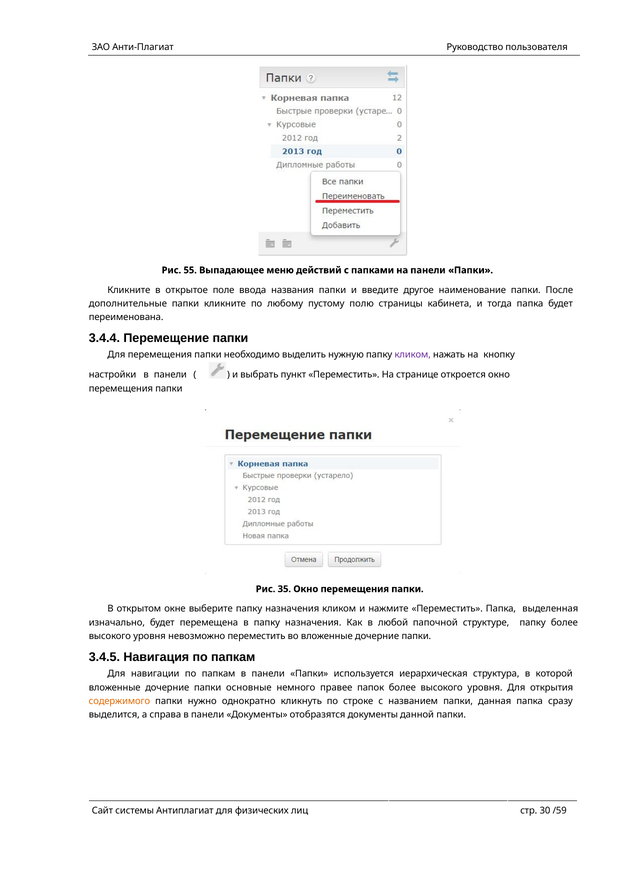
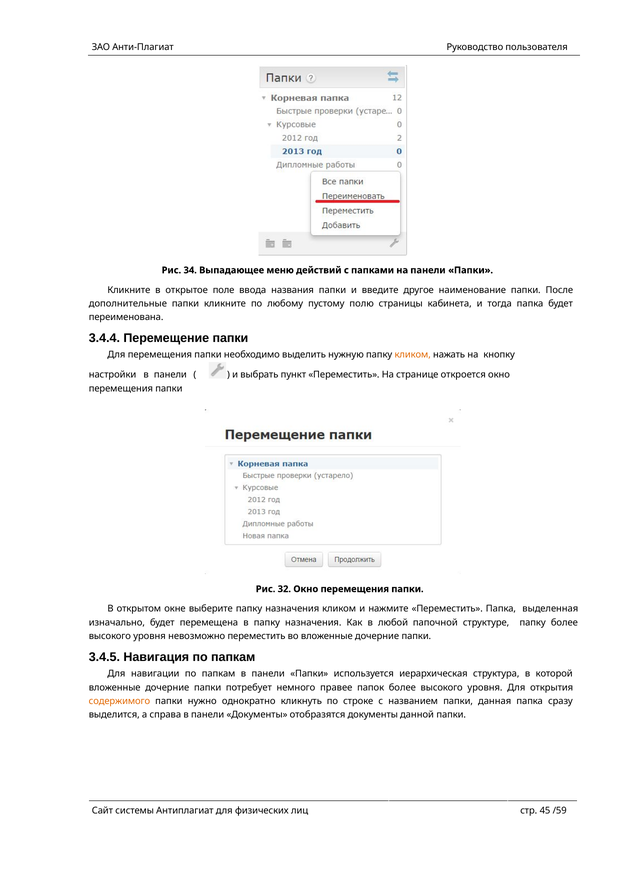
55: 55 -> 34 (190, 270)
кликом colour: purple -> orange (413, 355)
35: 35 -> 32 (284, 589)
основные: основные -> потребует (249, 687)
30: 30 -> 45 (545, 810)
